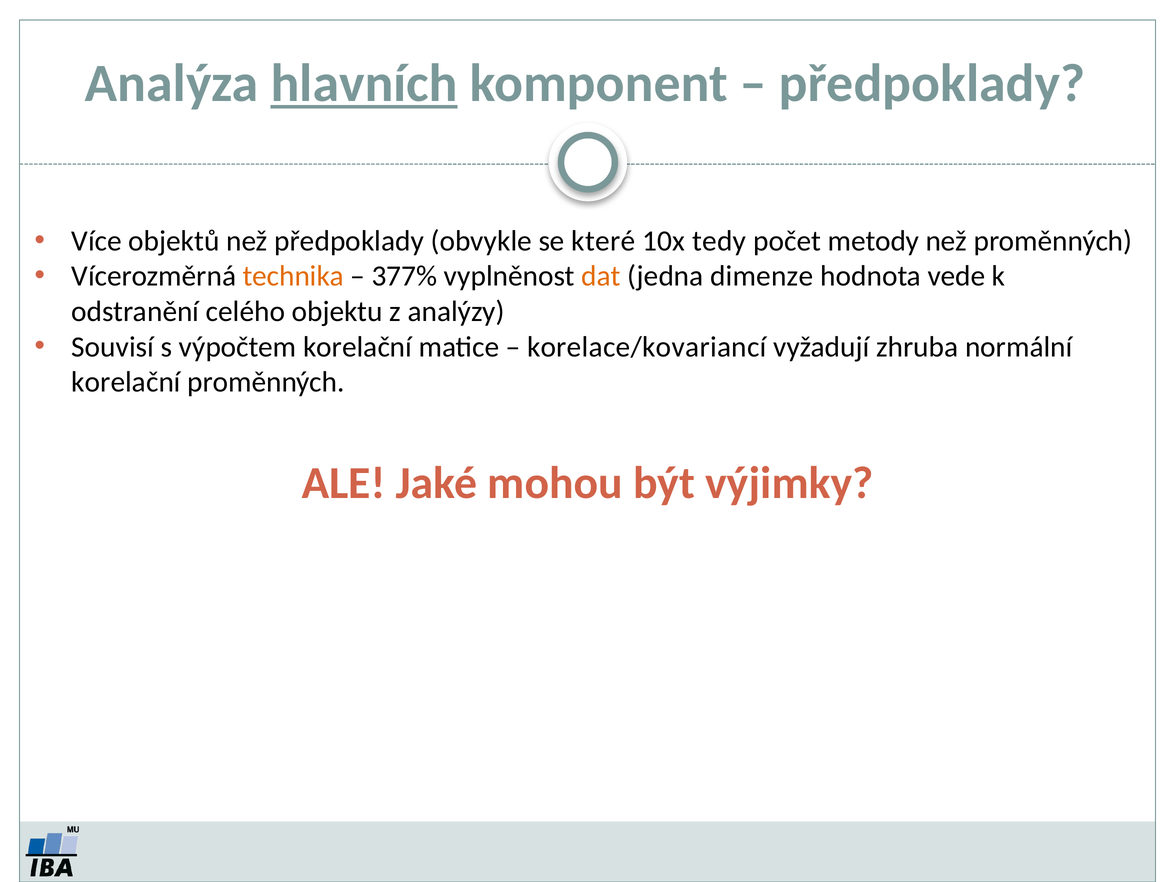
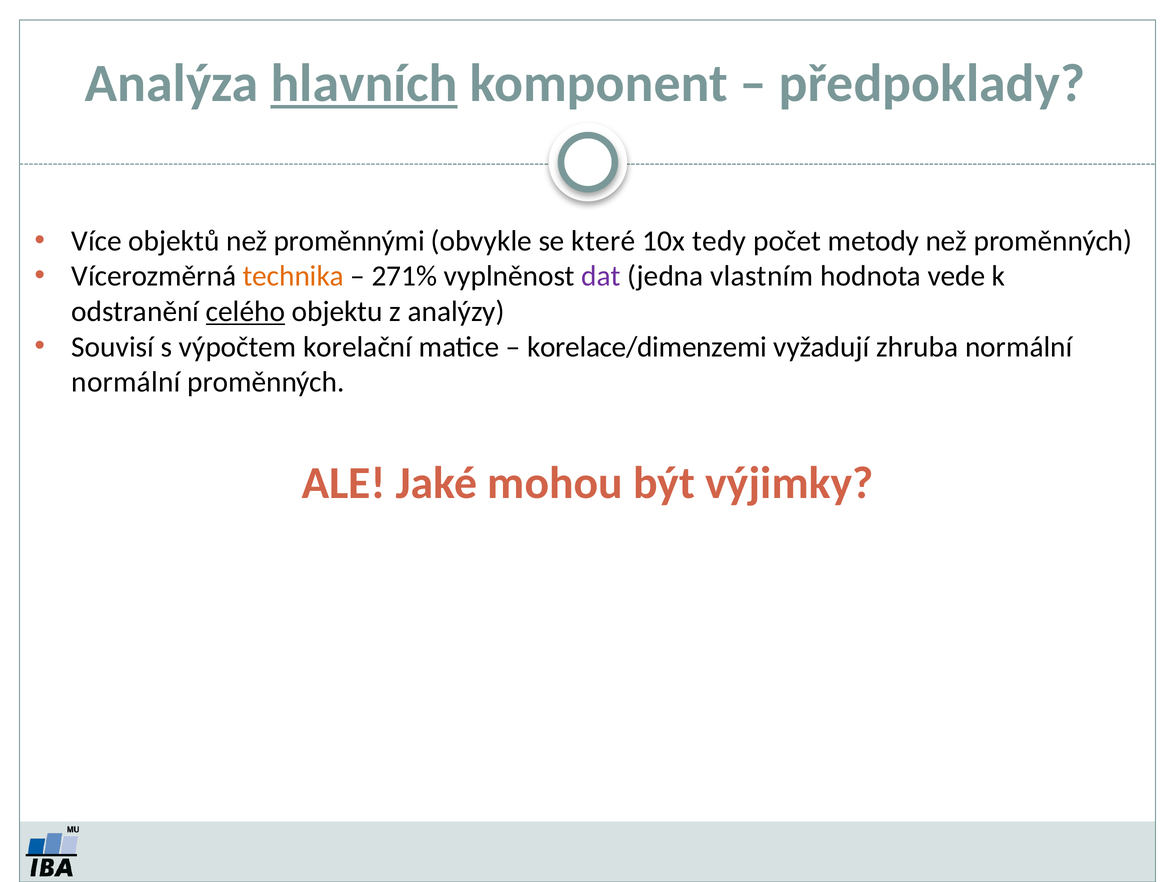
než předpoklady: předpoklady -> proměnnými (349, 241)
377%: 377% -> 271% (404, 276)
dat colour: orange -> purple (601, 276)
dimenze: dimenze -> vlastním (762, 276)
celého underline: none -> present (245, 312)
korelace/kovariancí: korelace/kovariancí -> korelace/dimenzemi (647, 347)
korelační: korelační -> normální (126, 382)
